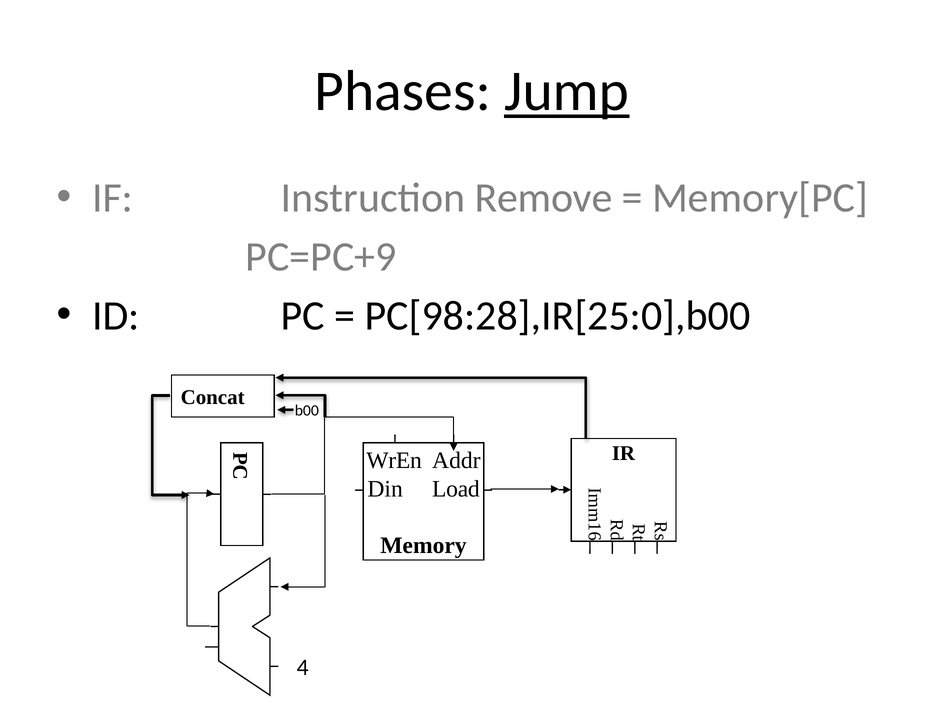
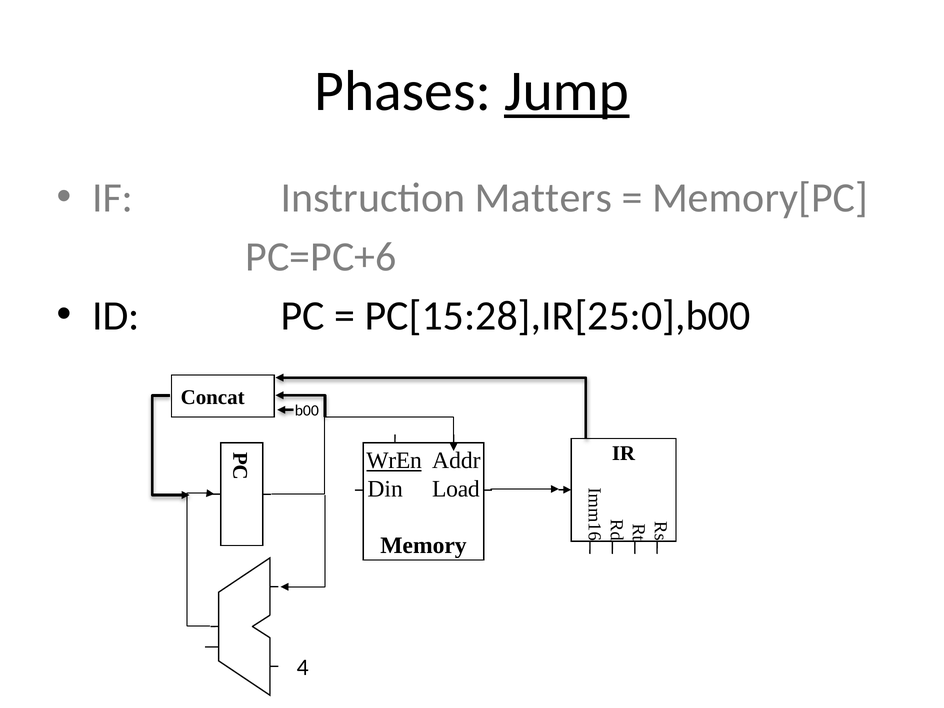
Remove: Remove -> Matters (543, 198)
PC=PC+9: PC=PC+9 -> PC=PC+6 (321, 257)
PC[98:28],IR[25:0],b00: PC[98:28],IR[25:0],b00 -> PC[15:28],IR[25:0],b00 (558, 316)
WrEn underline: none -> present (394, 461)
